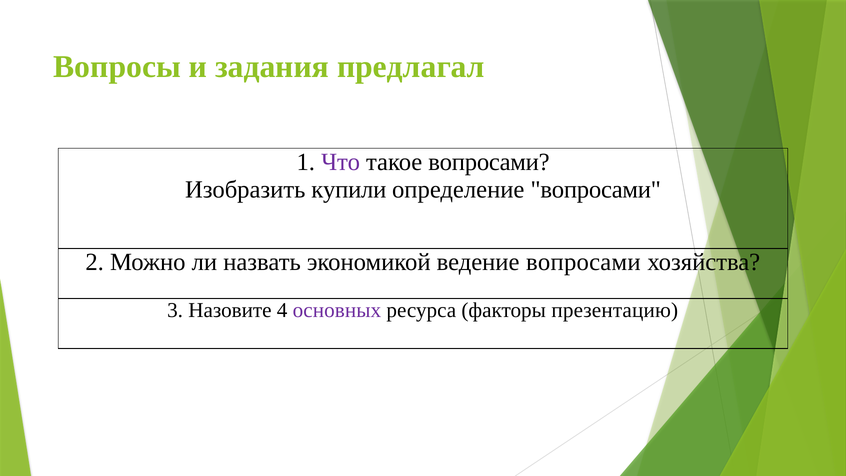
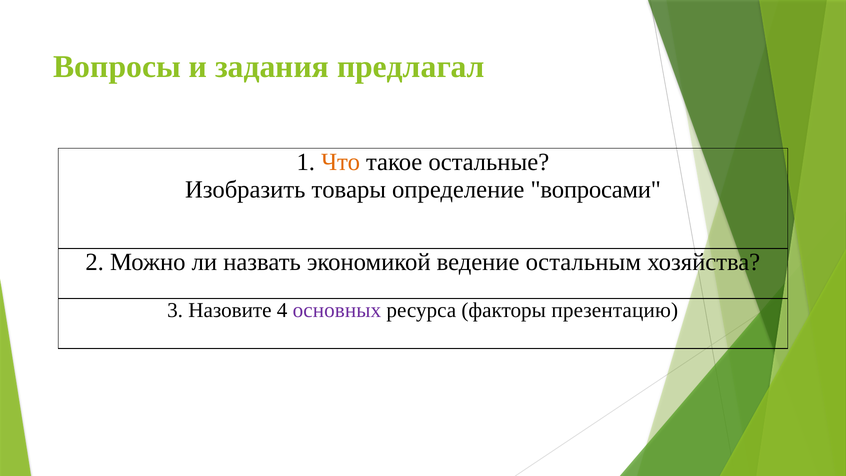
Что colour: purple -> orange (341, 162)
такое вопросами: вопросами -> остальные (489, 162)
купили: купили -> товары (349, 189)
ведение вопросами: вопросами -> остальным (583, 262)
